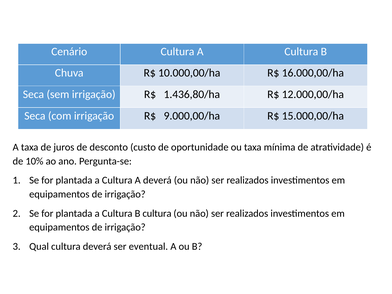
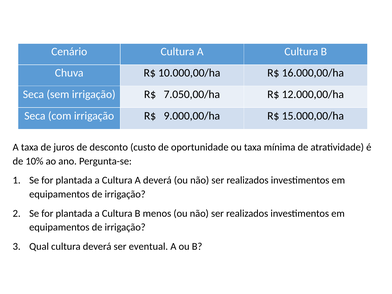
1.436,80/ha: 1.436,80/ha -> 7.050,00/ha (192, 94)
B cultura: cultura -> menos (157, 213)
